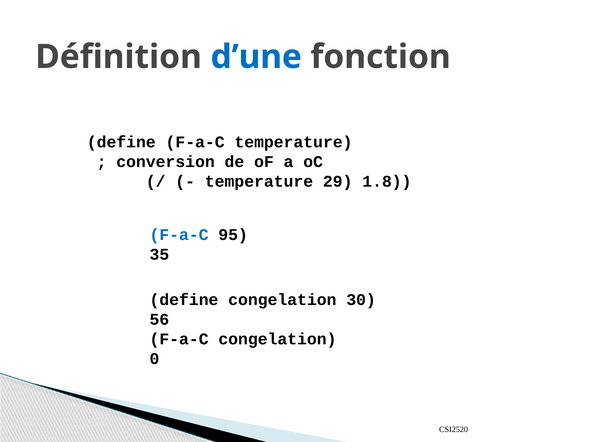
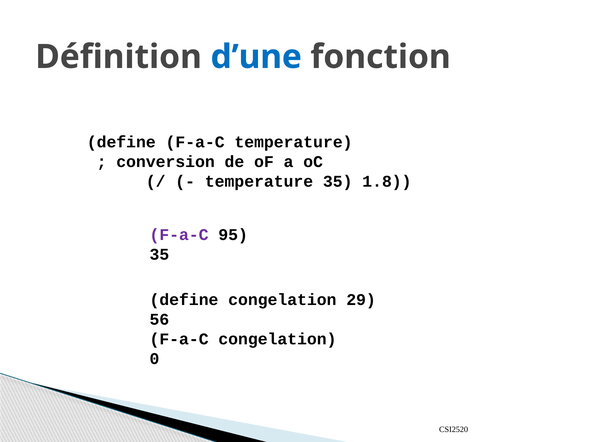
temperature 29: 29 -> 35 (338, 181)
F-a-C colour: blue -> purple (179, 235)
30: 30 -> 29 (361, 300)
